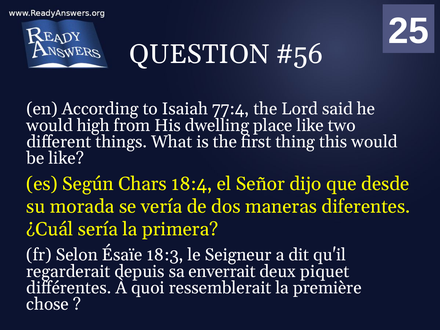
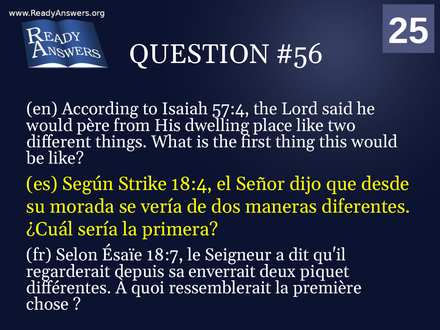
77:4: 77:4 -> 57:4 (231, 109)
high: high -> père (93, 125)
Chars: Chars -> Strike (143, 184)
18:3: 18:3 -> 18:7 (165, 255)
